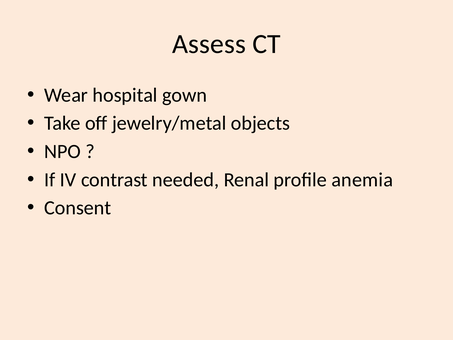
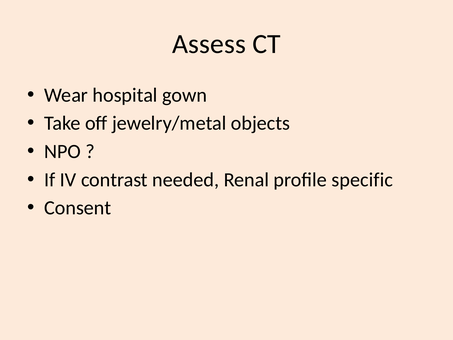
anemia: anemia -> specific (362, 180)
